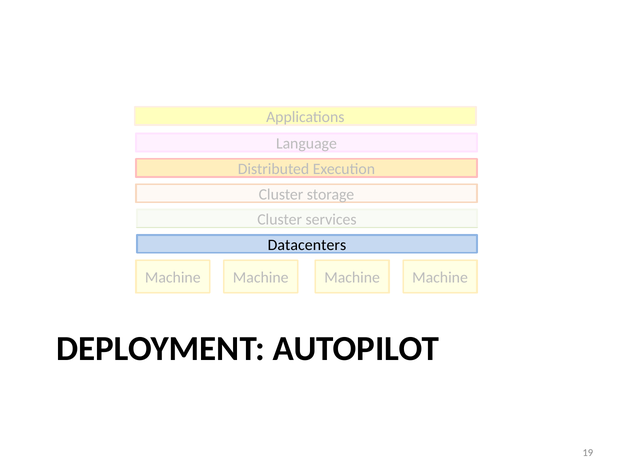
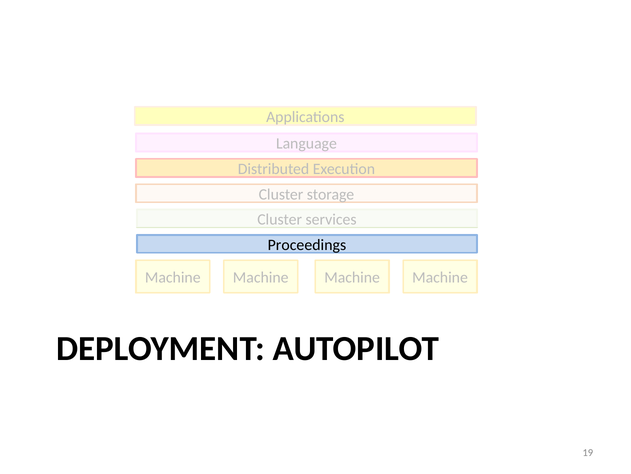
Datacenters: Datacenters -> Proceedings (307, 245)
